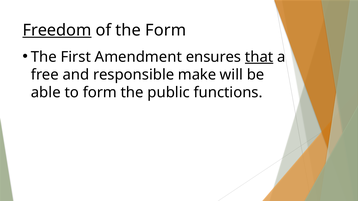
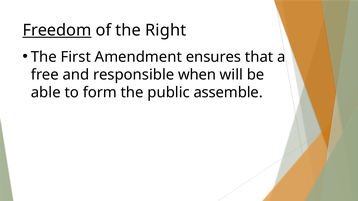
the Form: Form -> Right (166, 30)
that underline: present -> none (259, 57)
make: make -> when (197, 75)
functions: functions -> assemble (228, 93)
